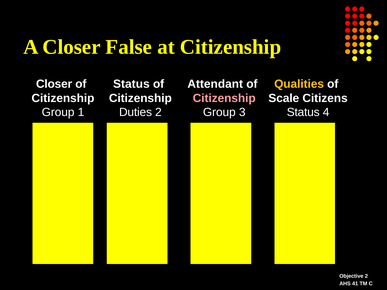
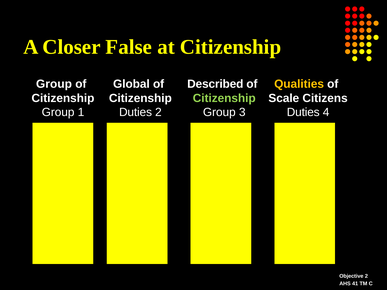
Status: Status -> Global (131, 84)
Attendant: Attendant -> Described (215, 84)
Closer: Closer -> Group (54, 84)
Citizenship colour: pink -> light green (224, 98)
Status: Status -> Duties (303, 112)
